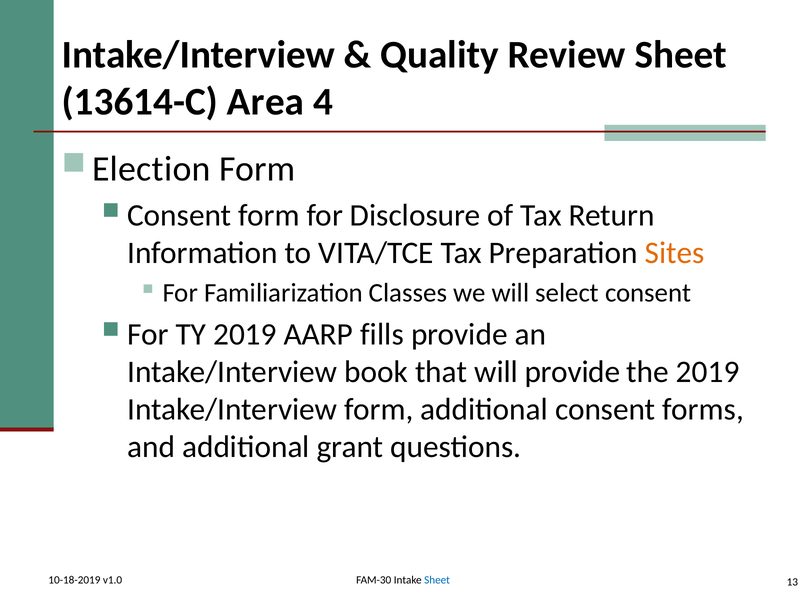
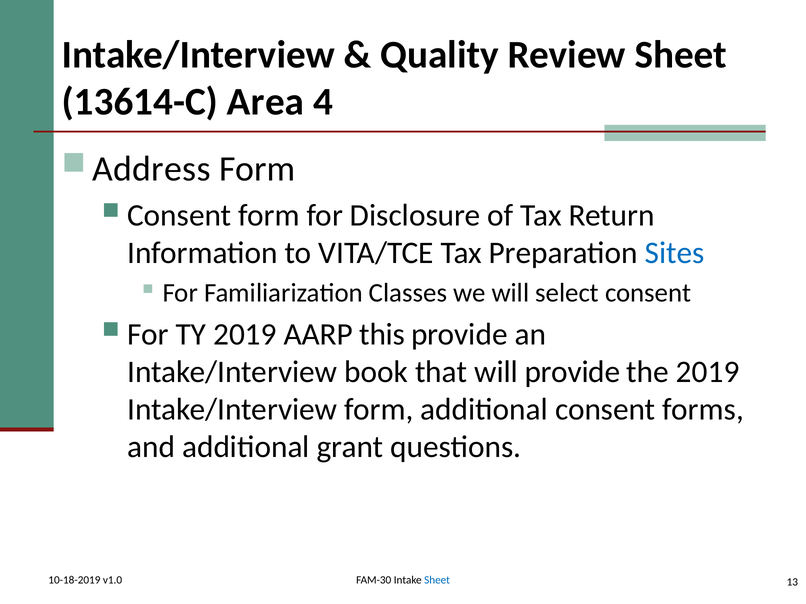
Election: Election -> Address (151, 169)
Sites colour: orange -> blue (675, 253)
fills: fills -> this (382, 335)
